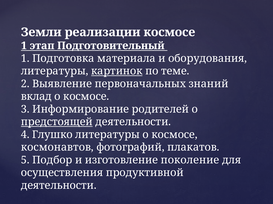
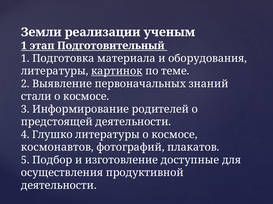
реализации космосе: космосе -> ученым (169, 32)
вклад: вклад -> стали (36, 97)
предстоящей underline: present -> none (57, 122)
поколение: поколение -> доступные (190, 161)
